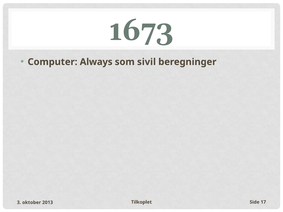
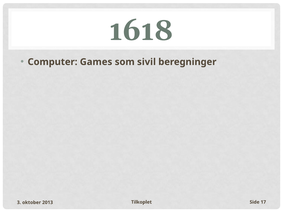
1673: 1673 -> 1618 (141, 31)
Always: Always -> Games (96, 62)
